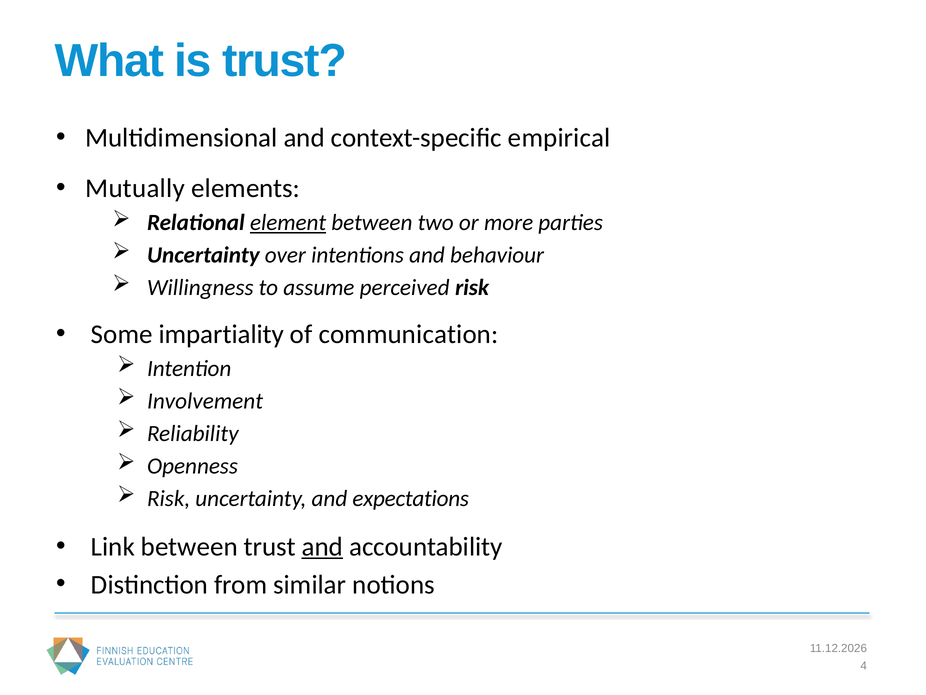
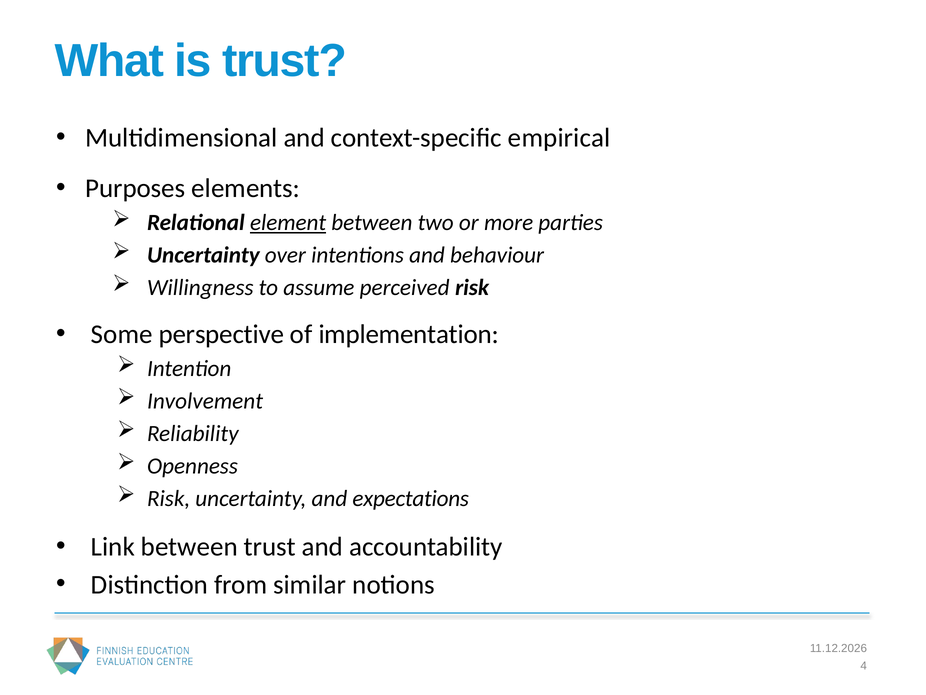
Mutually: Mutually -> Purposes (135, 188)
impartiality: impartiality -> perspective (221, 334)
communication: communication -> implementation (409, 334)
and underline: present -> none (322, 546)
